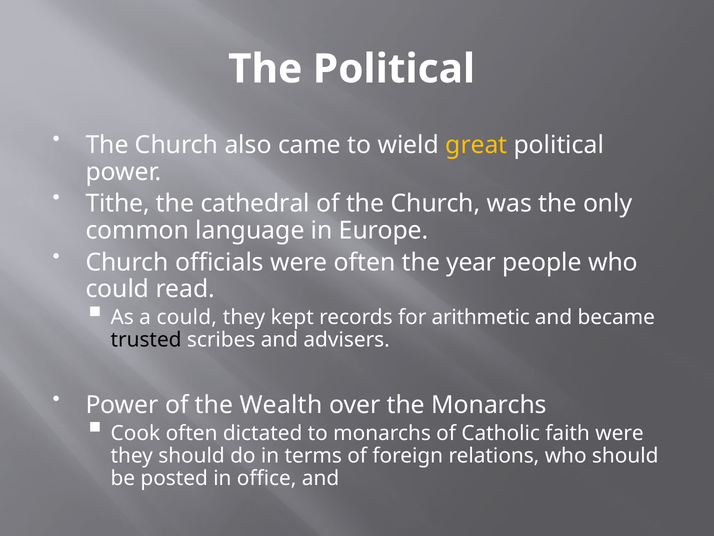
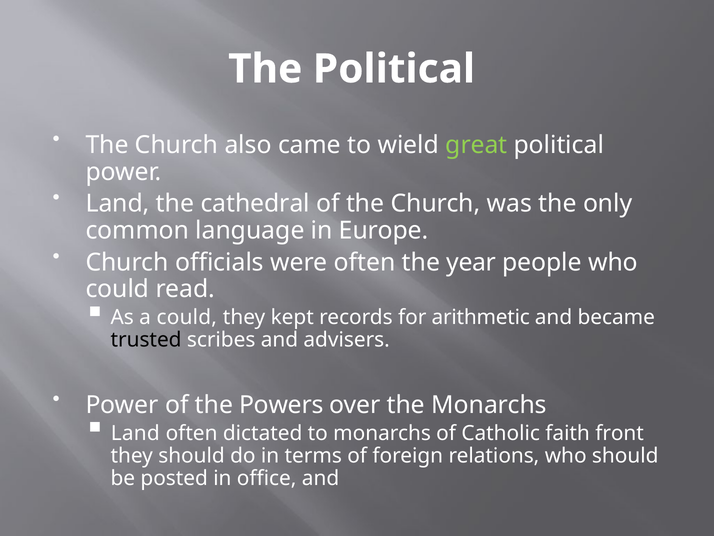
great colour: yellow -> light green (476, 145)
Tithe: Tithe -> Land (118, 204)
Wealth: Wealth -> Powers (281, 405)
Cook: Cook -> Land (135, 433)
faith were: were -> front (620, 433)
